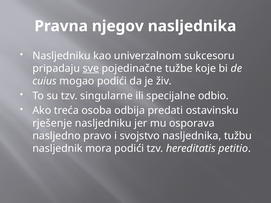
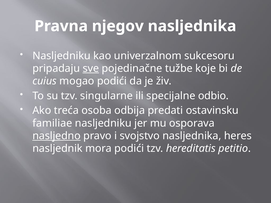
rješenje: rješenje -> familiae (52, 123)
nasljedno underline: none -> present (57, 136)
tužbu: tužbu -> heres (238, 136)
